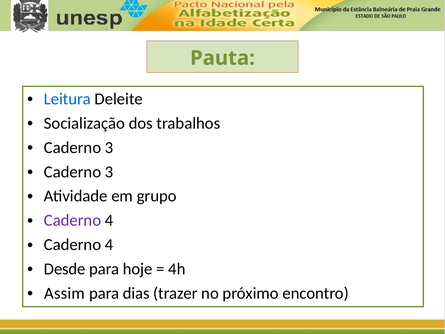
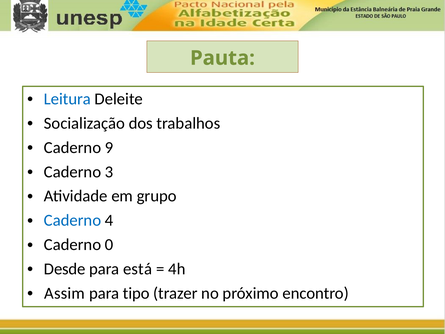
3: 3 -> 9 (109, 147)
Caderno colour: purple -> blue (73, 220)
4: 4 -> 0 (109, 245)
hoje: hoje -> está (138, 269)
dias: dias -> tipo (136, 293)
